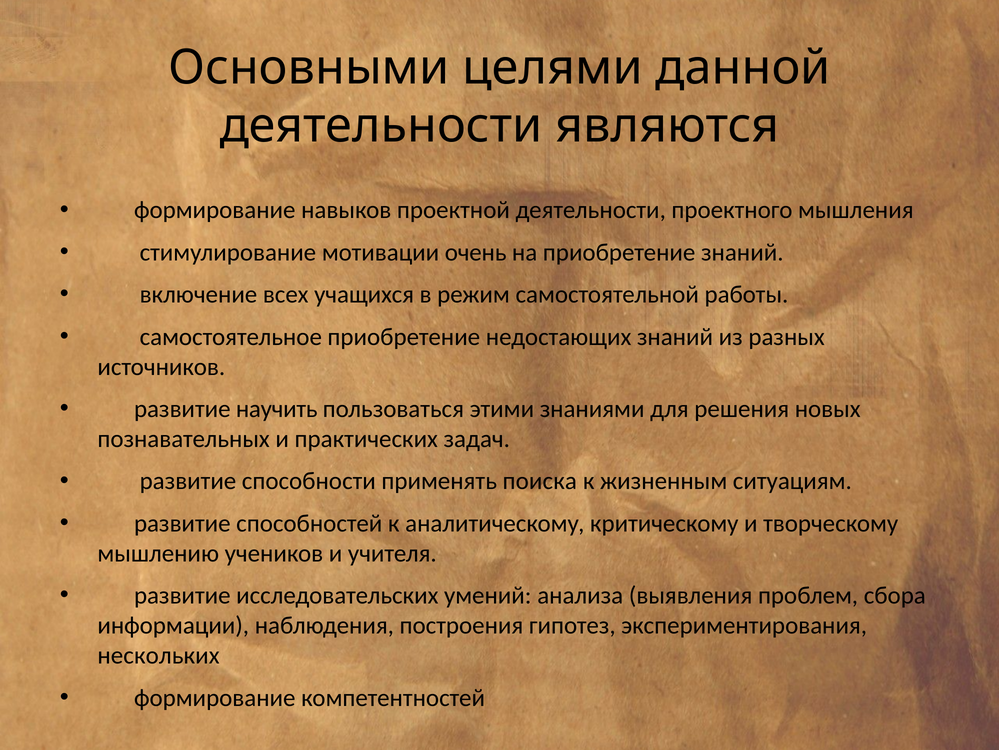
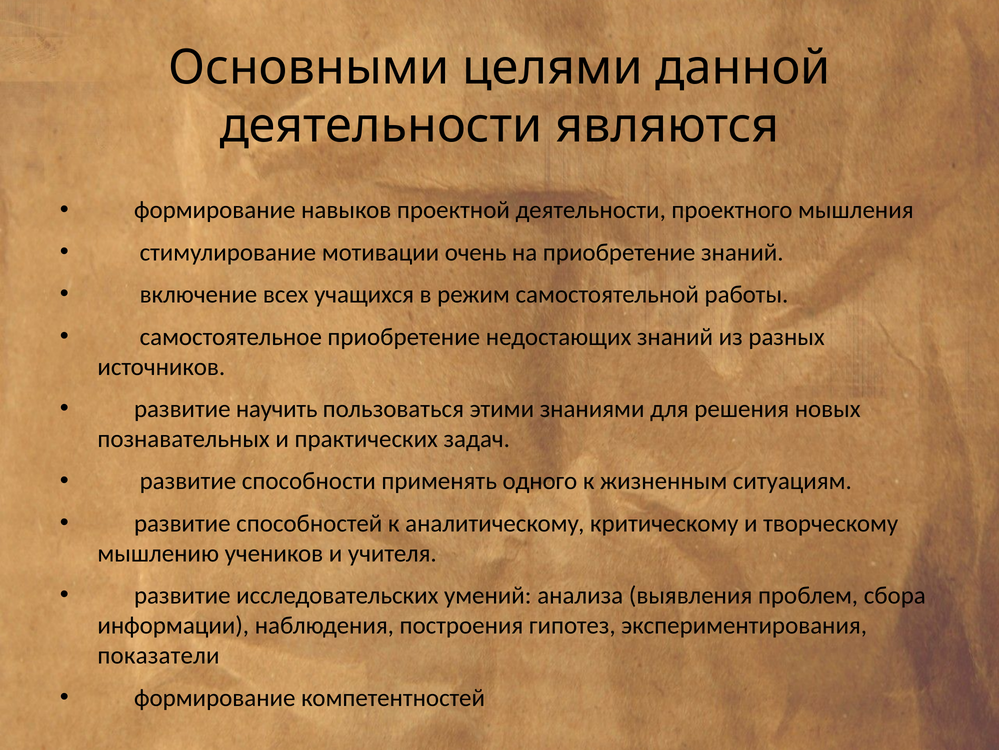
поиска: поиска -> одного (540, 481)
нескольких: нескольких -> показатели (158, 655)
